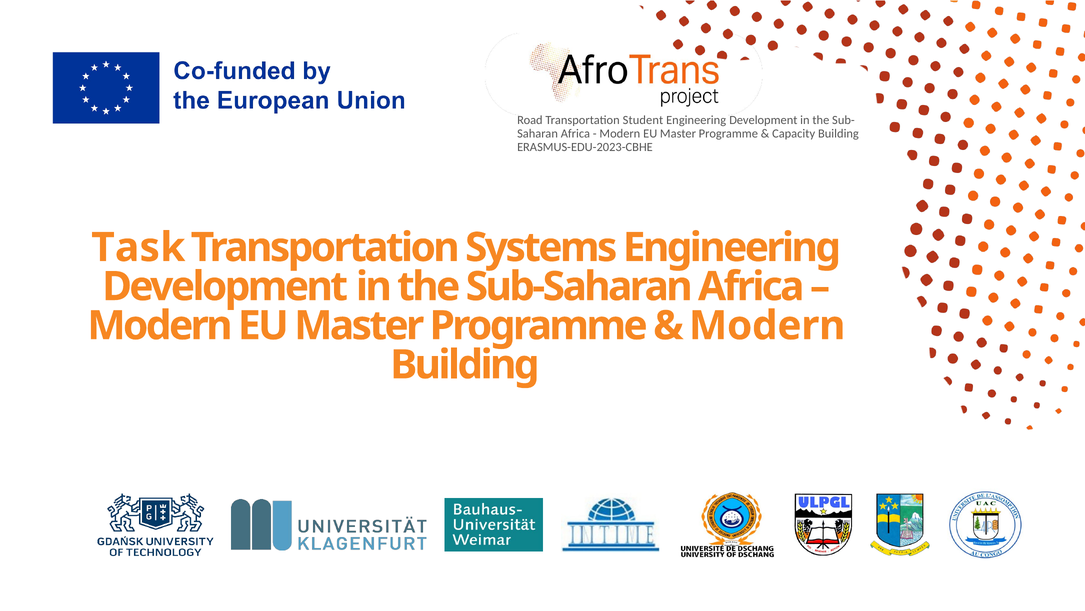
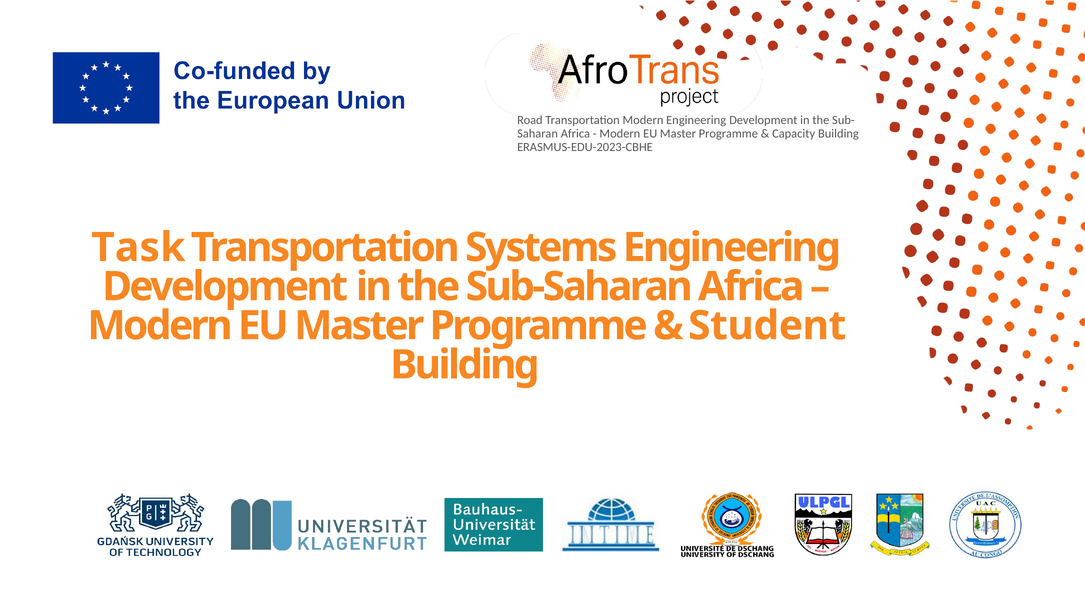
Transportation Student: Student -> Modern (643, 120)
Modern: Modern -> Student (767, 325)
